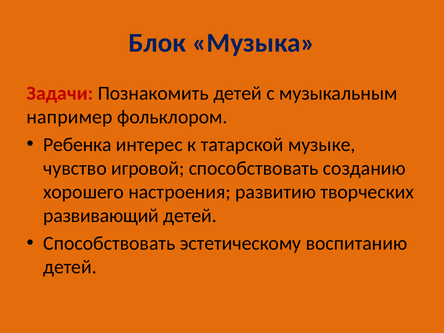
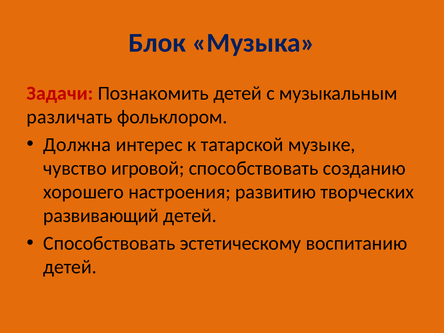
например: например -> различать (70, 117)
Ребенка: Ребенка -> Должна (77, 145)
